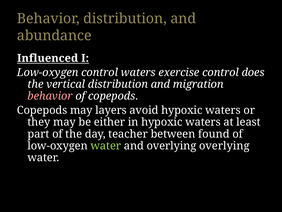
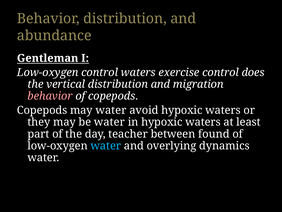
Influenced: Influenced -> Gentleman (48, 58)
may layers: layers -> water (111, 110)
be either: either -> water (109, 122)
water colour: light green -> light blue (106, 146)
overlying overlying: overlying -> dynamics (224, 146)
